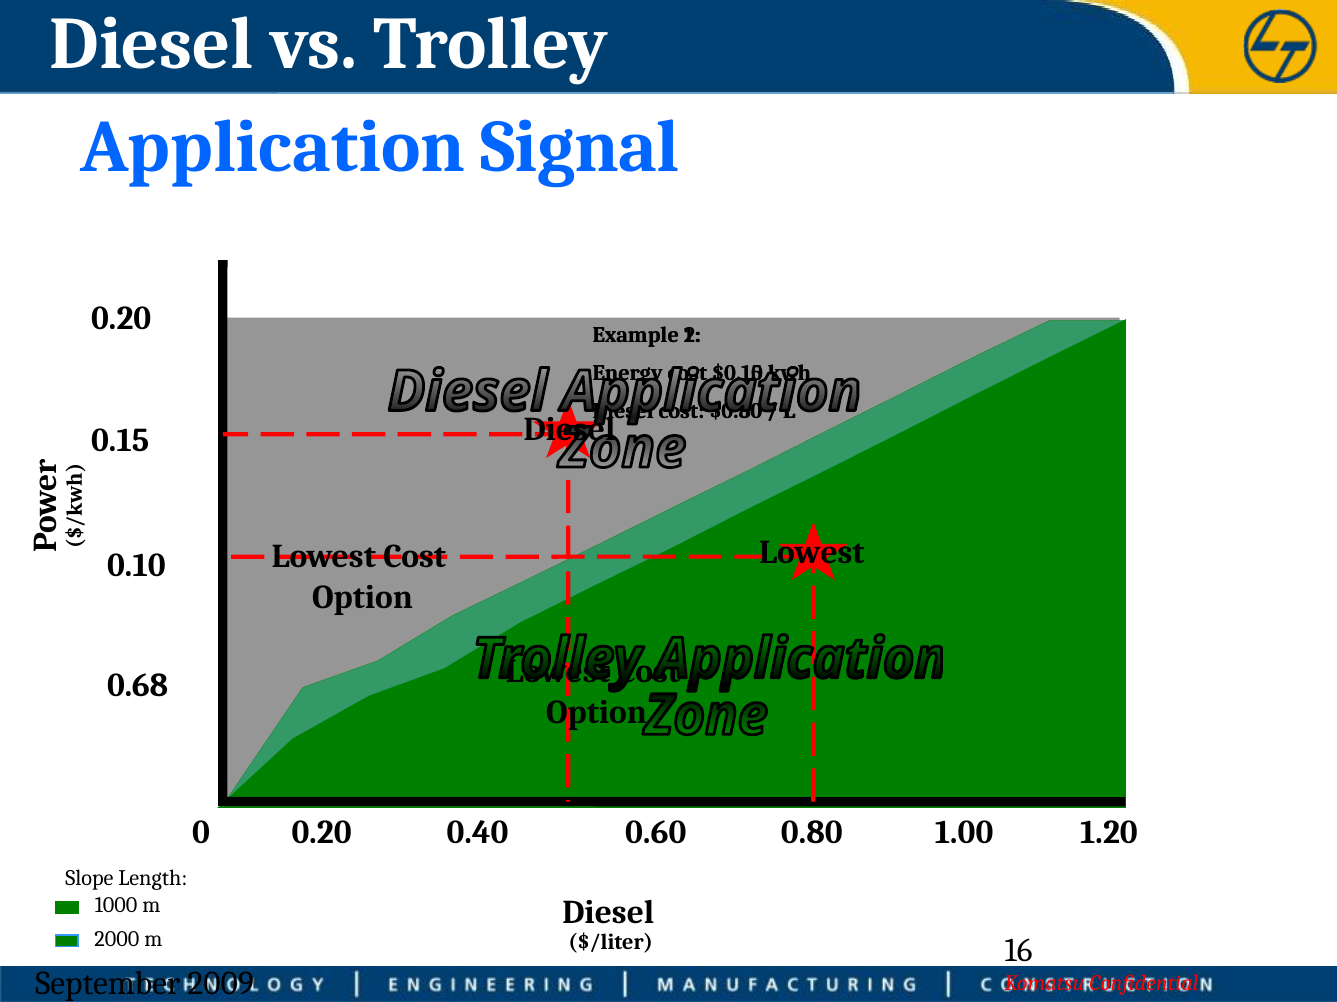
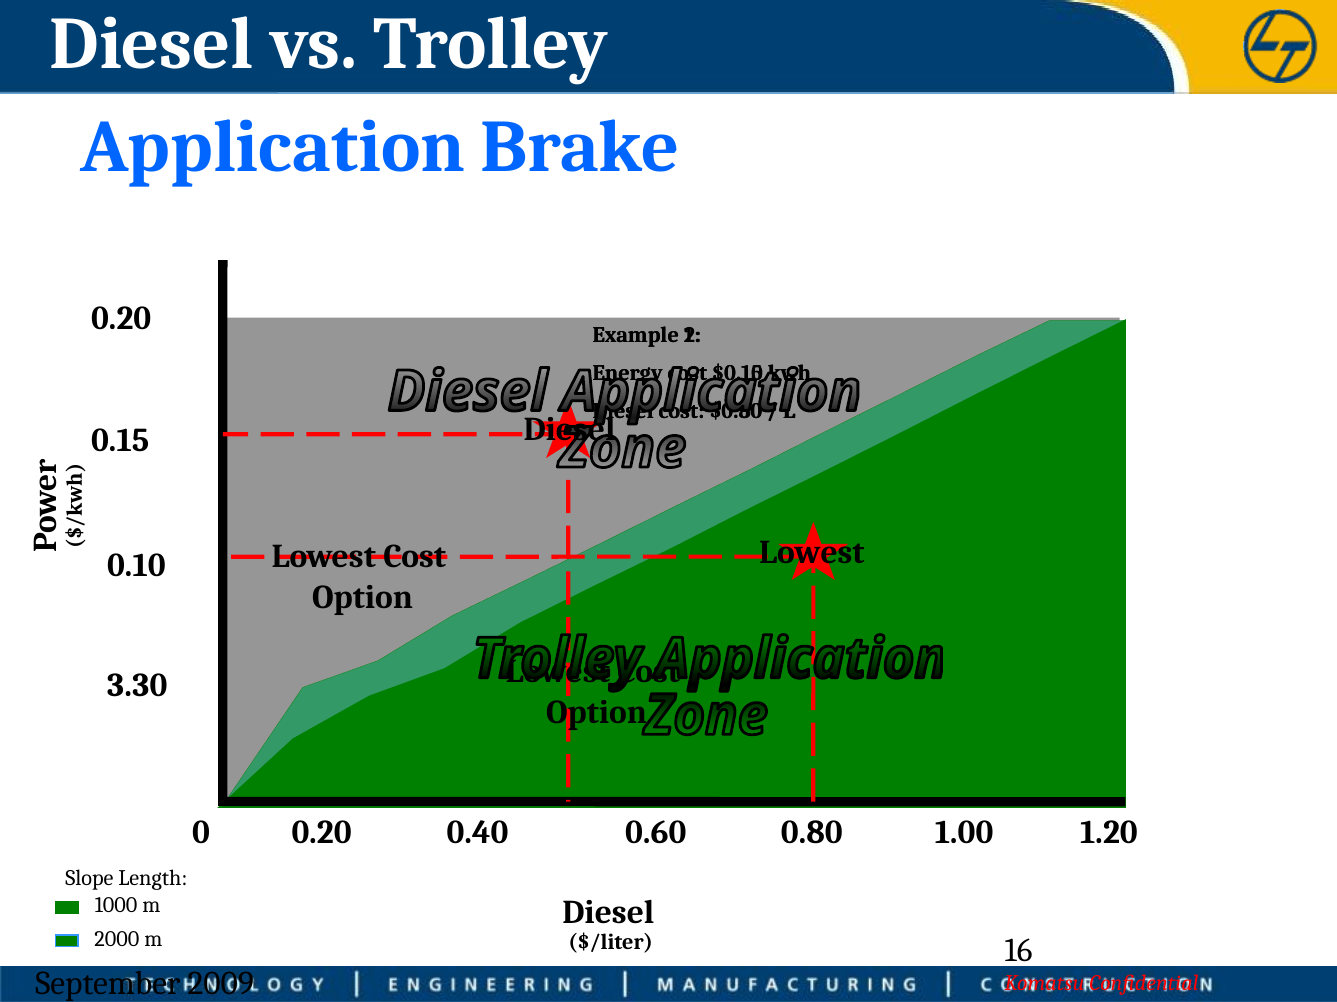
Signal: Signal -> Brake (580, 147)
0.68: 0.68 -> 3.30 (137, 686)
